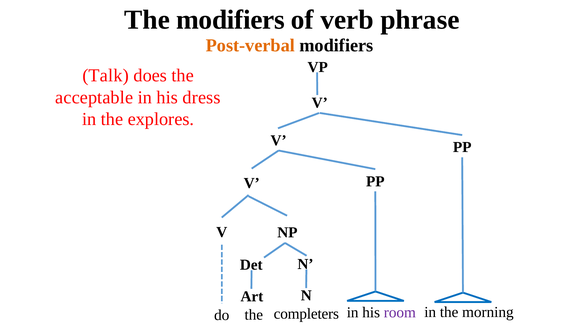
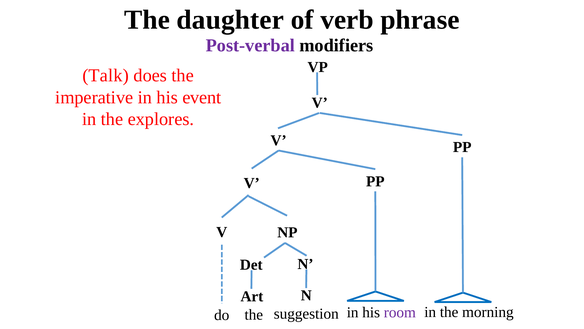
The modifiers: modifiers -> daughter (230, 20)
Post-verbal colour: orange -> purple (250, 45)
acceptable: acceptable -> imperative (94, 97)
dress: dress -> event (202, 97)
completers: completers -> suggestion (306, 313)
